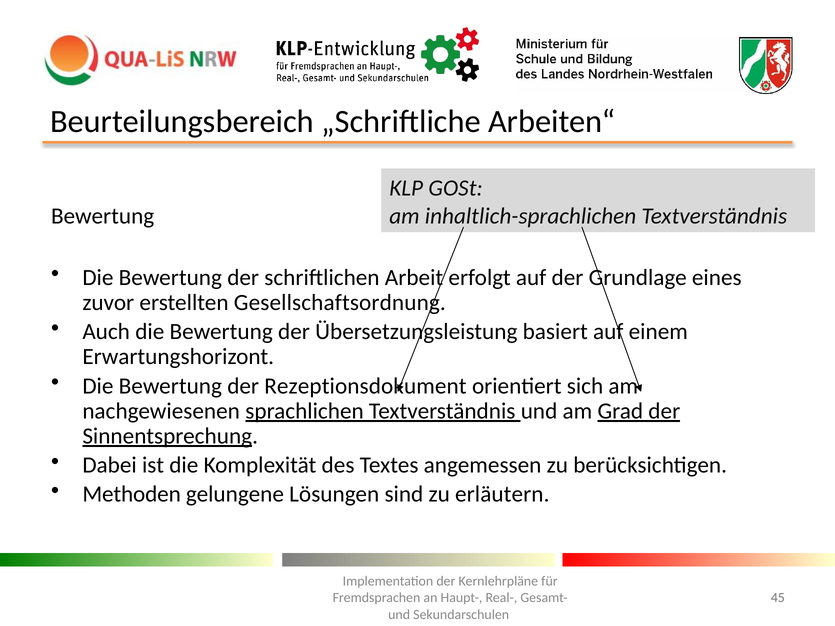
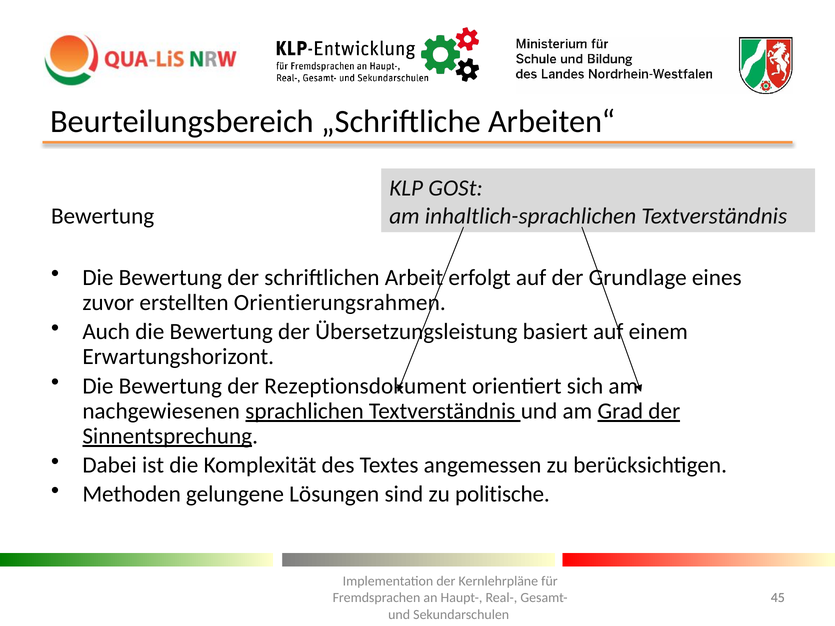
Gesellschaftsordnung: Gesellschaftsordnung -> Orientierungsrahmen (340, 303)
erläutern: erläutern -> politische (502, 494)
